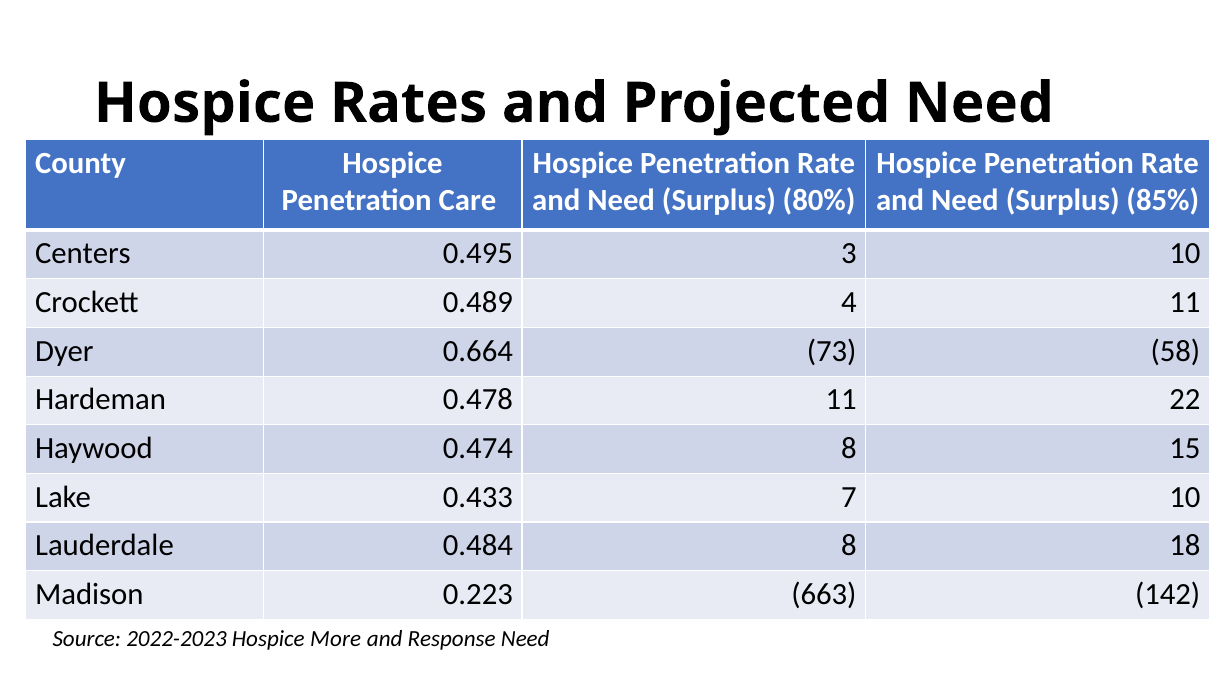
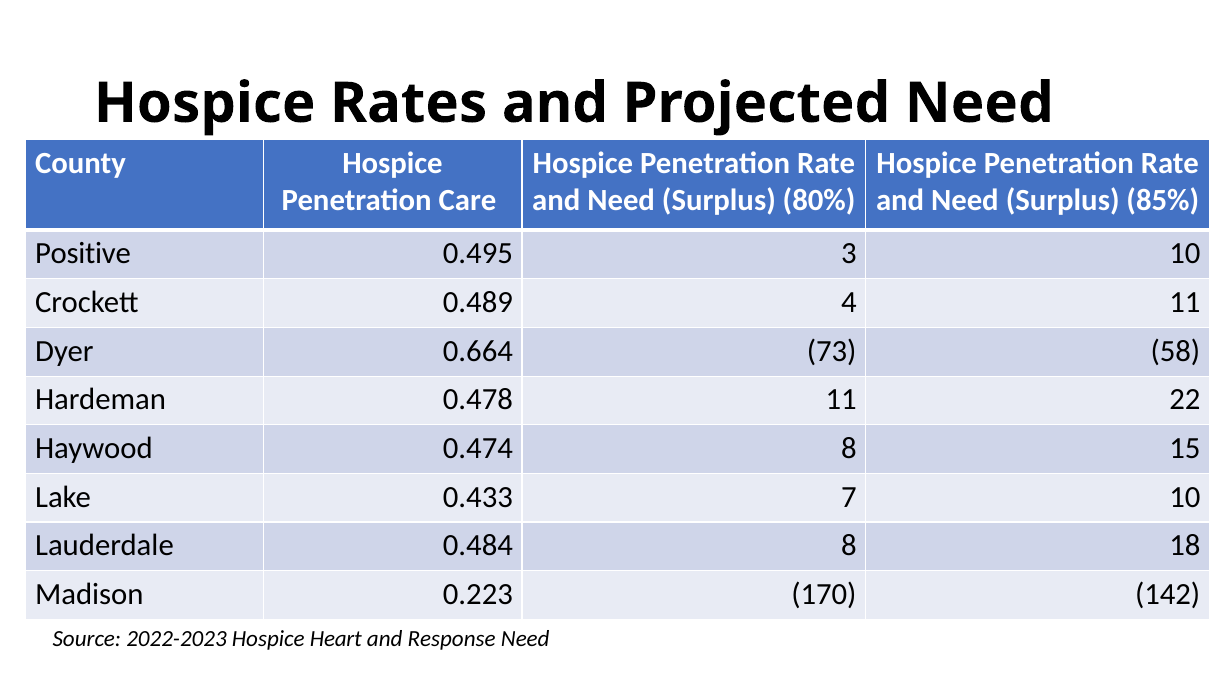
Centers: Centers -> Positive (83, 254)
663: 663 -> 170 (824, 594)
More: More -> Heart (336, 639)
